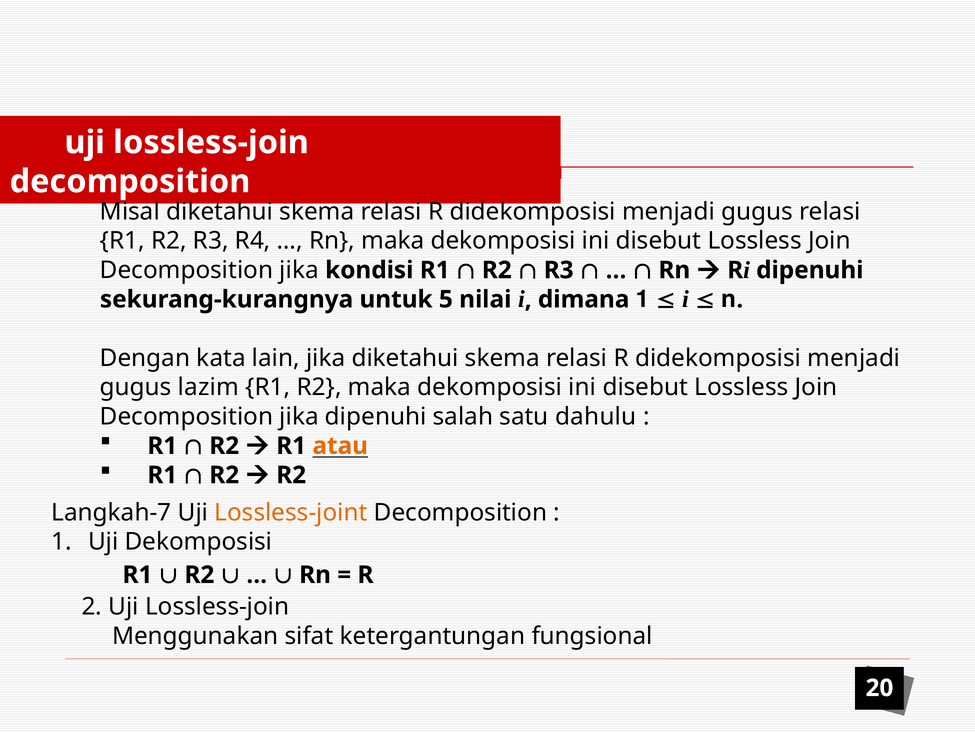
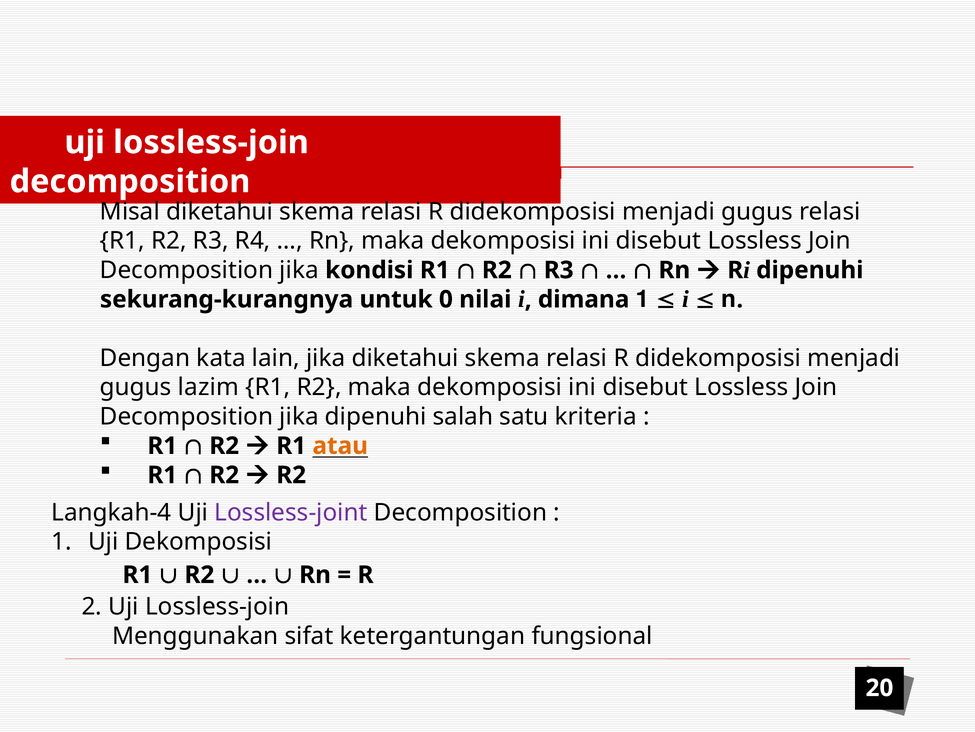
5: 5 -> 0 (446, 299)
dahulu: dahulu -> kriteria (596, 416)
Langkah-7: Langkah-7 -> Langkah-4 (111, 512)
Lossless-joint colour: orange -> purple (291, 512)
